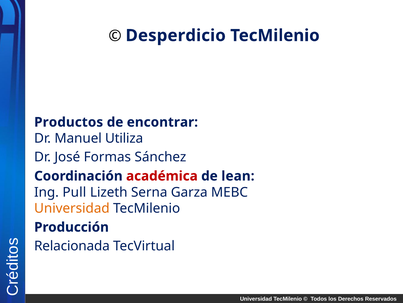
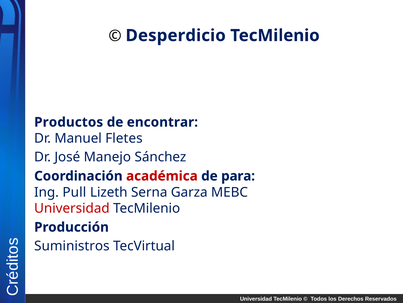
Utiliza: Utiliza -> Fletes (124, 138)
Formas: Formas -> Manejo (107, 157)
lean: lean -> para (238, 176)
Universidad colour: orange -> red (72, 208)
Relacionada: Relacionada -> Suministros (72, 245)
